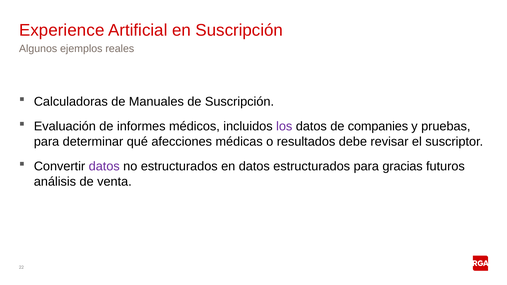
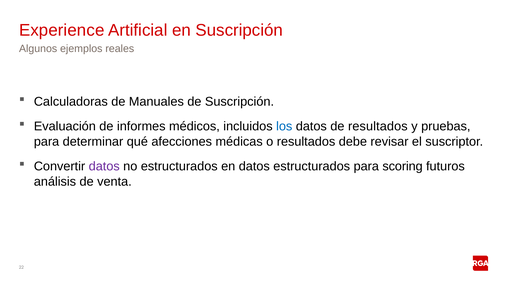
los colour: purple -> blue (284, 127)
de companies: companies -> resultados (378, 127)
gracias: gracias -> scoring (403, 166)
